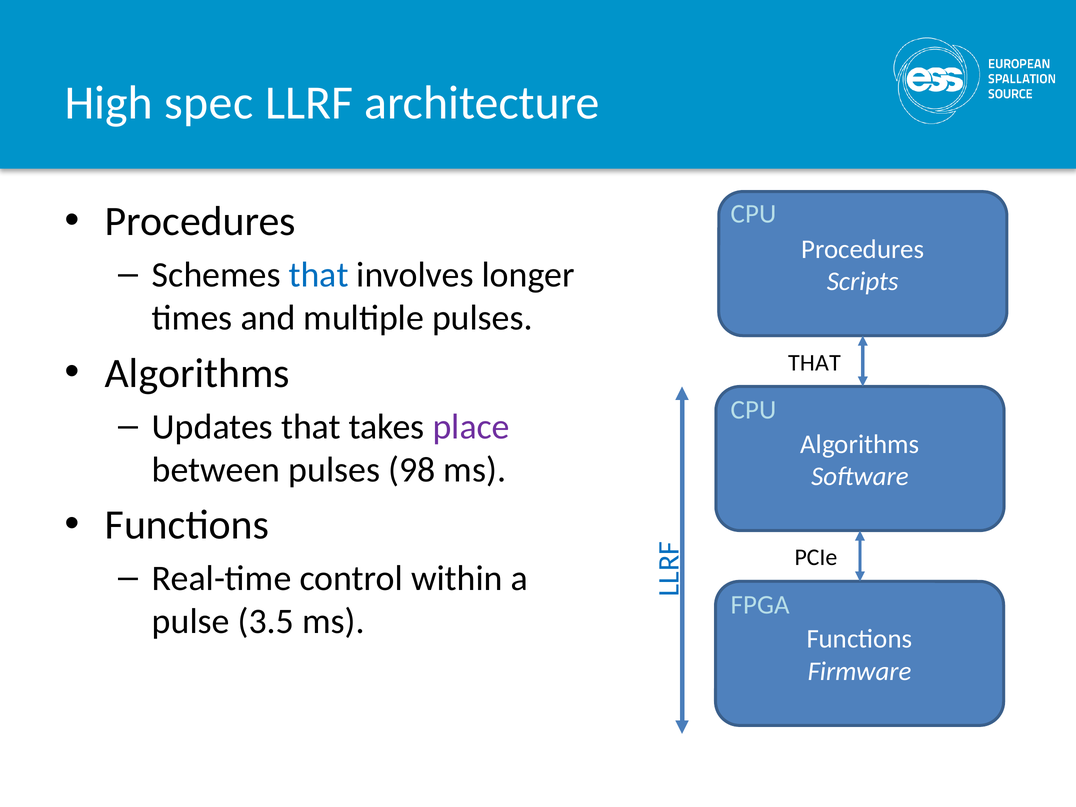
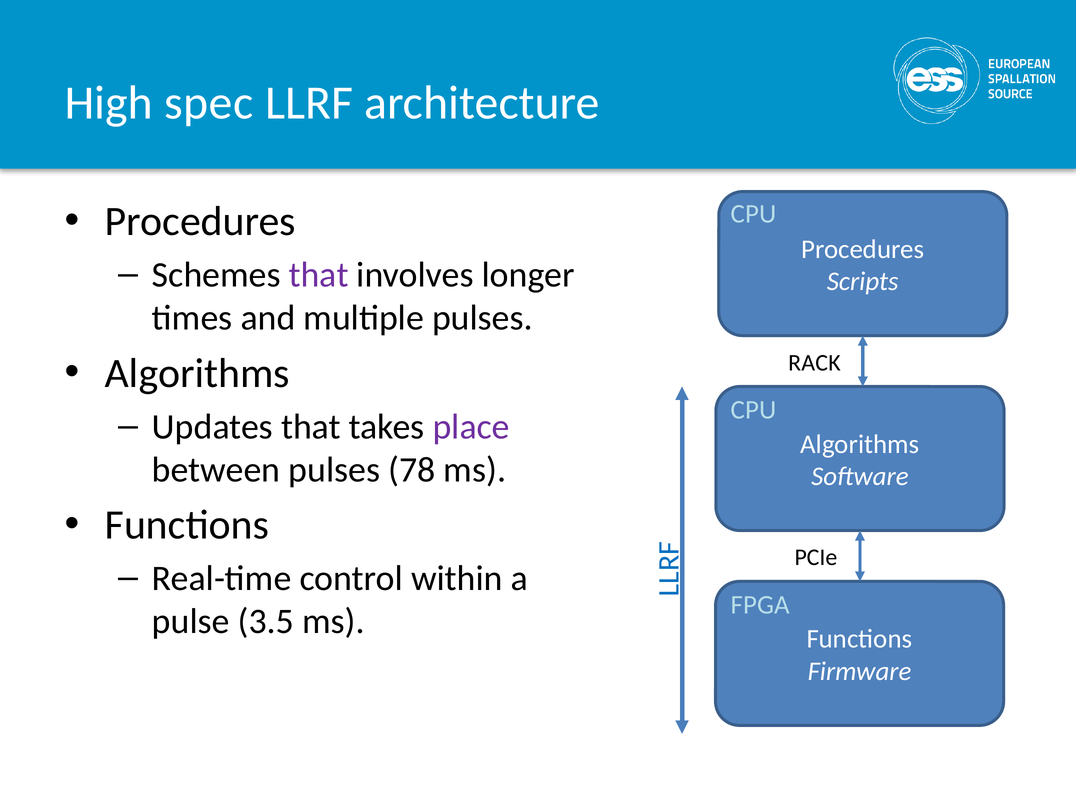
that colour: blue -> purple (319, 275)
THAT: THAT -> RACK (814, 363)
98: 98 -> 78 (412, 470)
